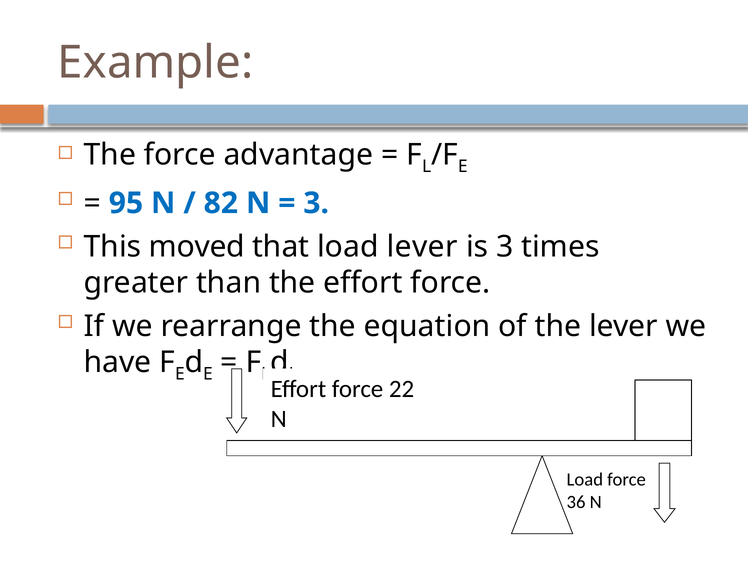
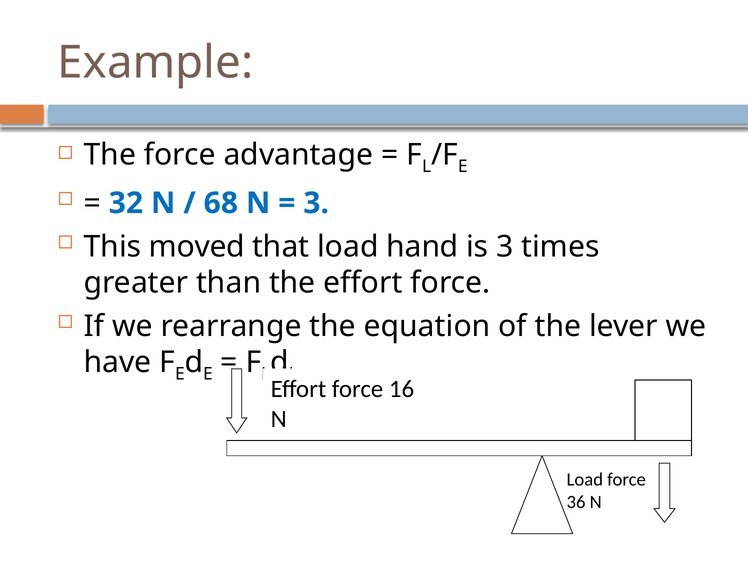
95: 95 -> 32 (126, 203)
82: 82 -> 68 (221, 203)
load lever: lever -> hand (422, 247)
22: 22 -> 16 (402, 389)
